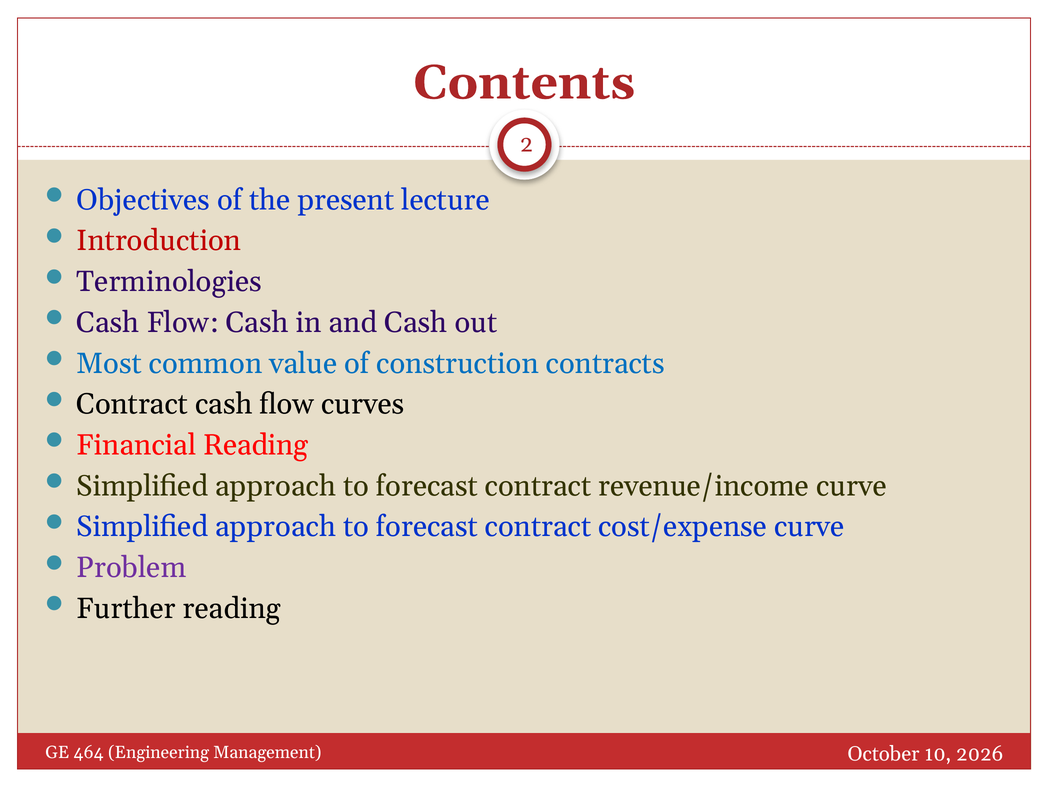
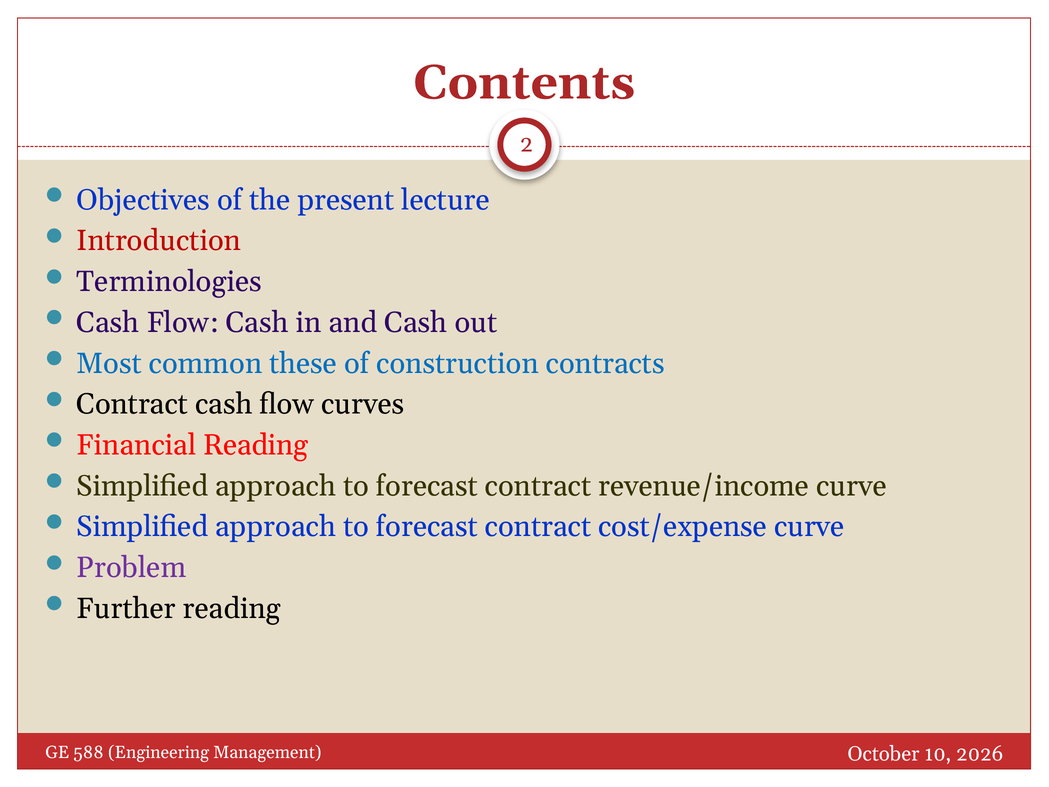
value: value -> these (303, 363)
464: 464 -> 588 (89, 752)
